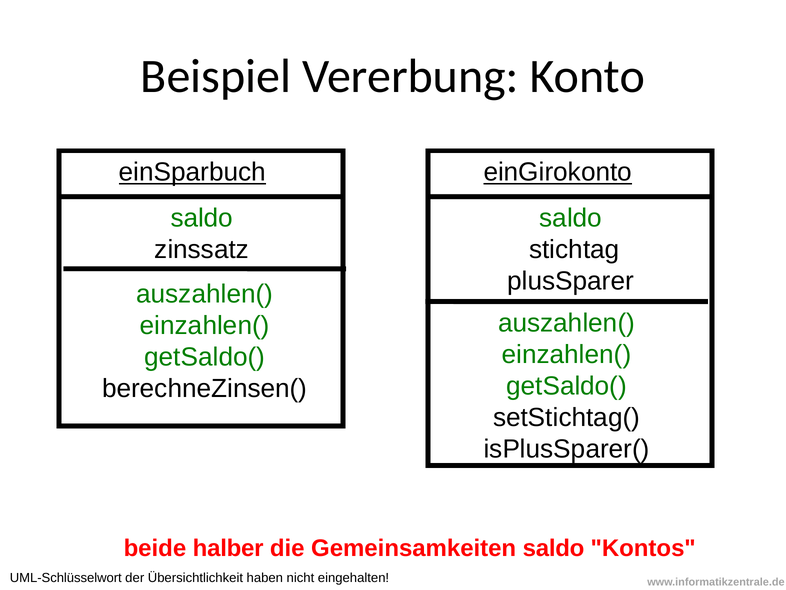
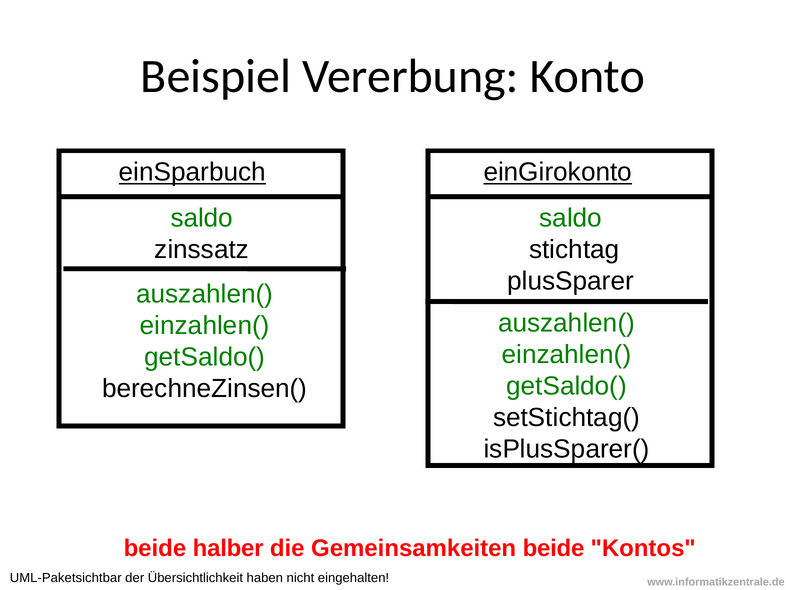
Gemeinsamkeiten saldo: saldo -> beide (554, 548)
UML-Schlüsselwort: UML-Schlüsselwort -> UML-Paketsichtbar (66, 577)
